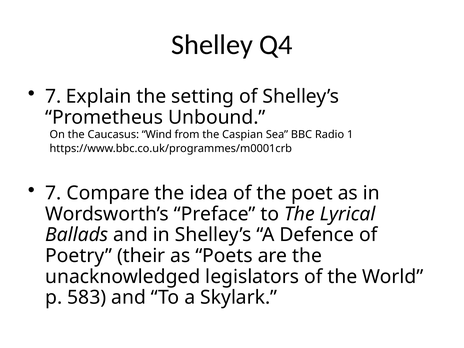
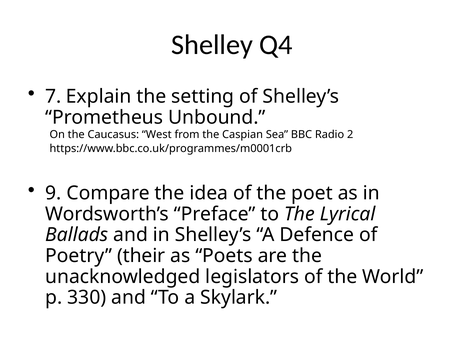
Wind: Wind -> West (157, 135)
1: 1 -> 2 (350, 135)
7: 7 -> 9 (53, 193)
583: 583 -> 330 (87, 298)
